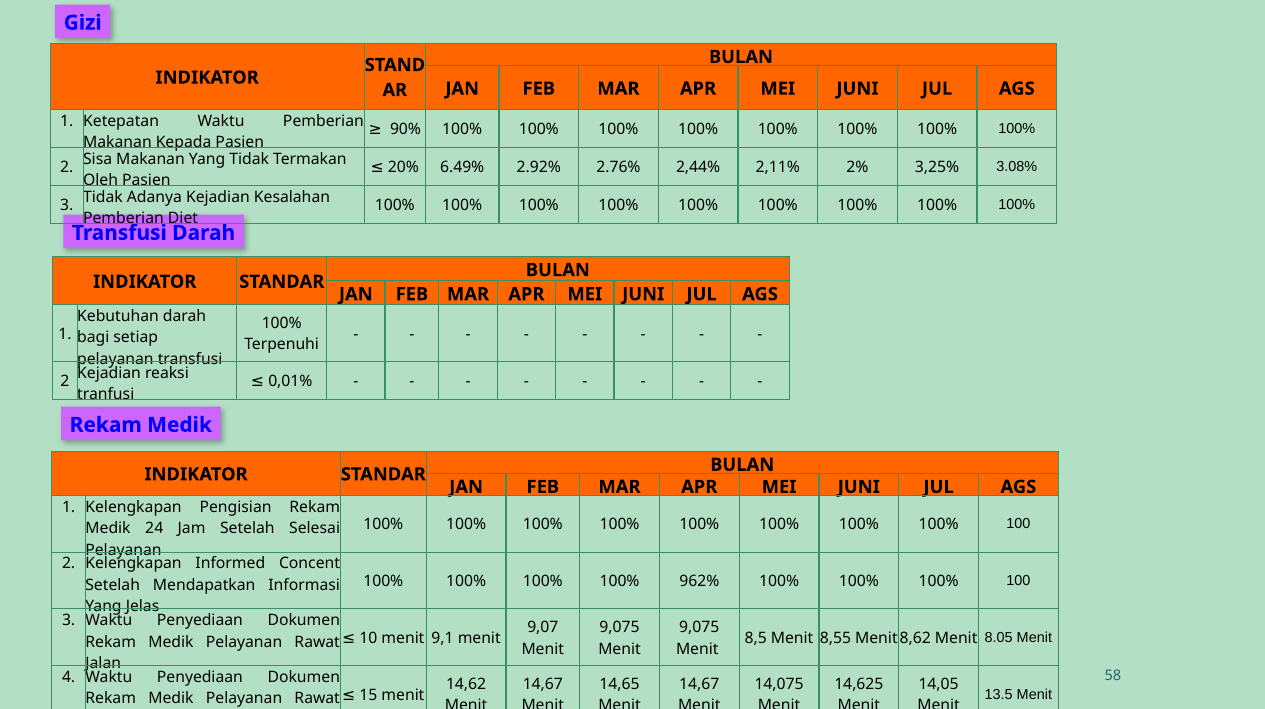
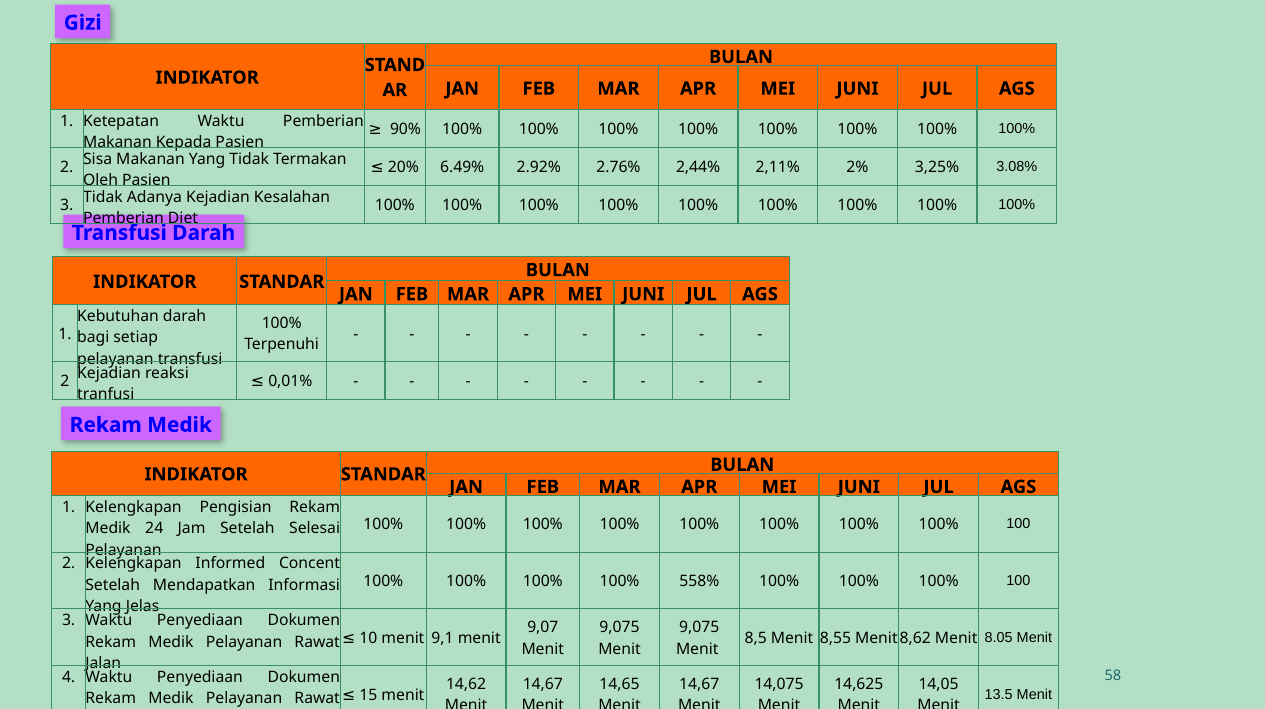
962%: 962% -> 558% (699, 581)
